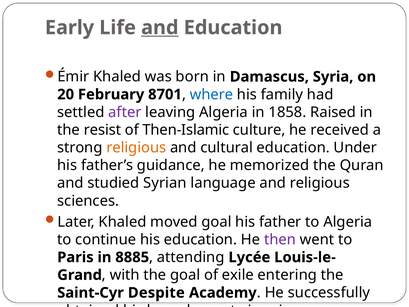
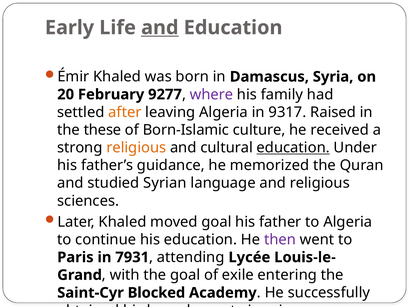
8701: 8701 -> 9277 (165, 94)
where colour: blue -> purple (211, 94)
after colour: purple -> orange (125, 112)
1858: 1858 -> 9317 (287, 112)
resist: resist -> these (102, 130)
Then-Islamic: Then-Islamic -> Born-Islamic (186, 130)
education underline: none -> present (293, 148)
8885: 8885 -> 7931 (132, 257)
Despite: Despite -> Blocked (156, 293)
